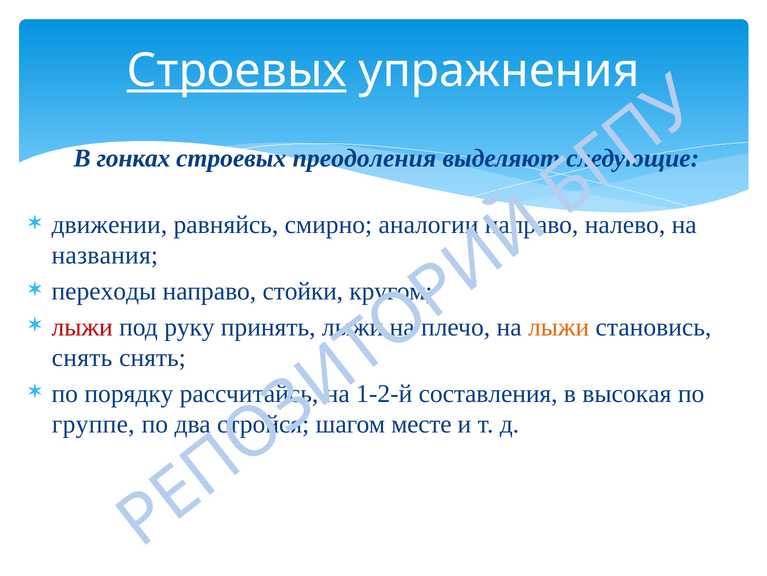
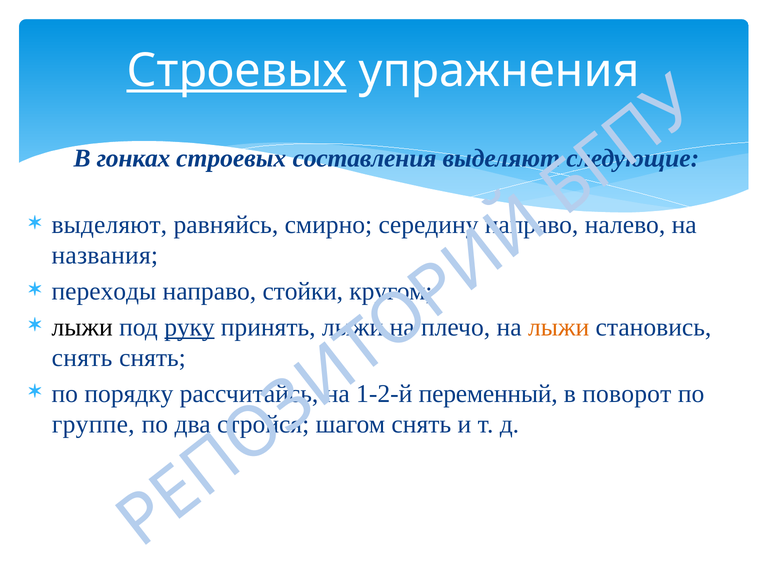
преодоления: преодоления -> составления (365, 158)
движении: движении -> выделяют (109, 224)
аналогии: аналогии -> середину (429, 224)
лыжи colour: red -> black (82, 327)
руку underline: none -> present (189, 327)
составления: составления -> переменный (488, 393)
высокая: высокая -> поворот (627, 393)
месте: месте -> снять (421, 424)
